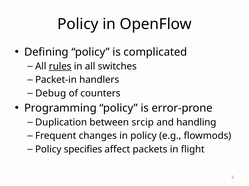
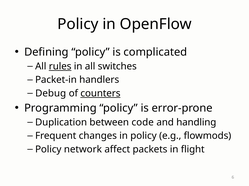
counters underline: none -> present (100, 94)
srcip: srcip -> code (143, 123)
specifies: specifies -> network (83, 150)
